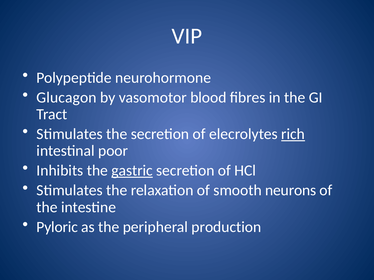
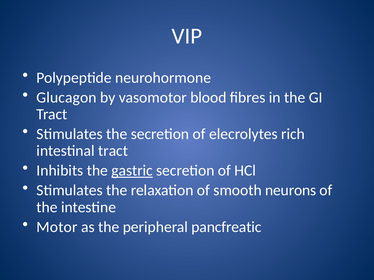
rich underline: present -> none (293, 134)
intestinal poor: poor -> tract (113, 151)
Pyloric: Pyloric -> Motor (57, 227)
production: production -> pancfreatic (226, 227)
